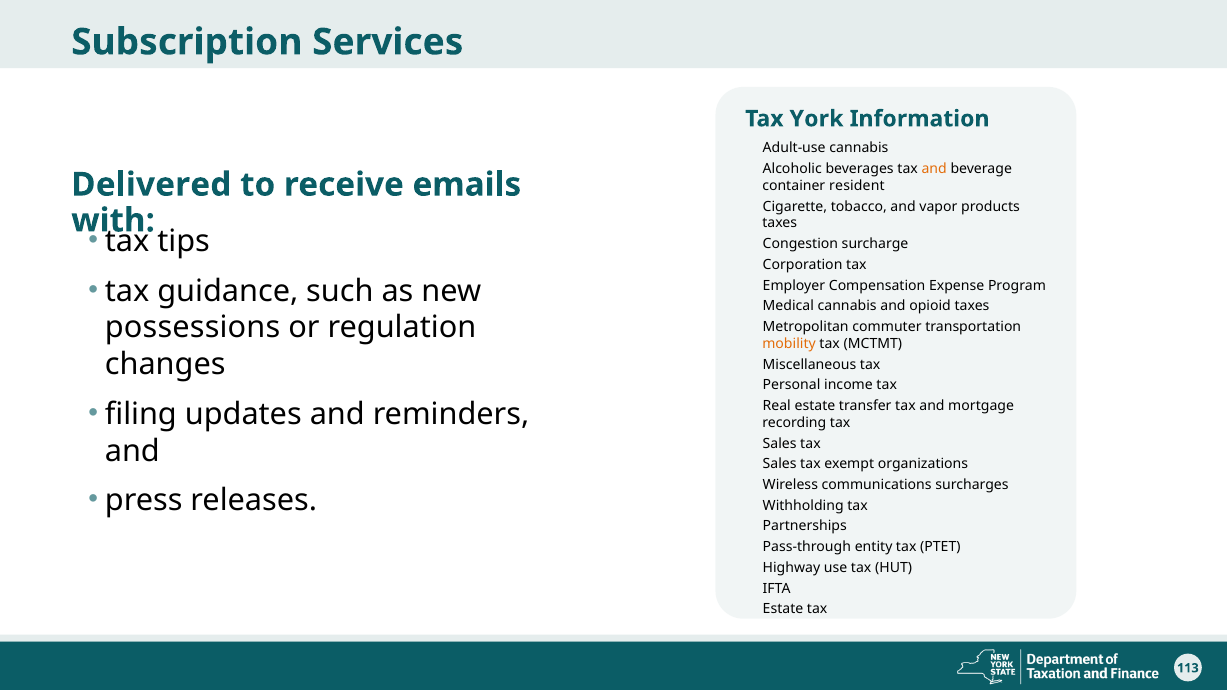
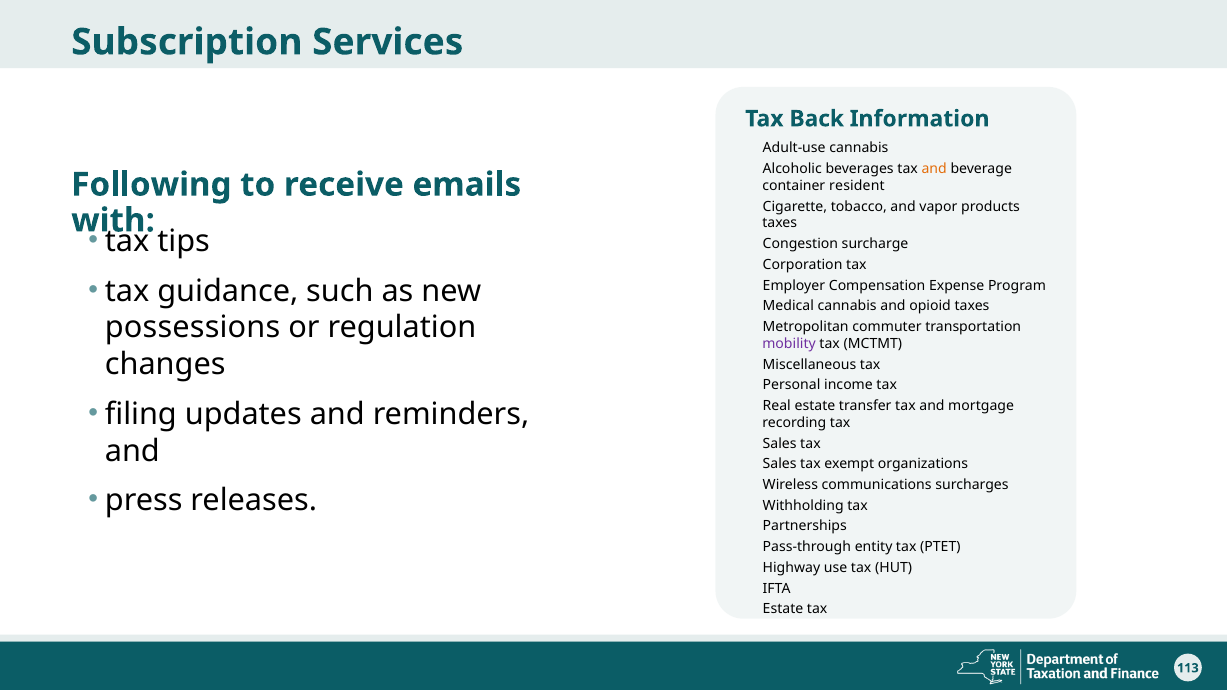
York: York -> Back (817, 119)
Delivered: Delivered -> Following (151, 185)
mobility colour: orange -> purple (789, 344)
